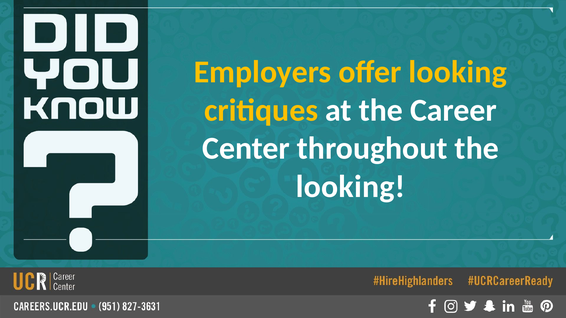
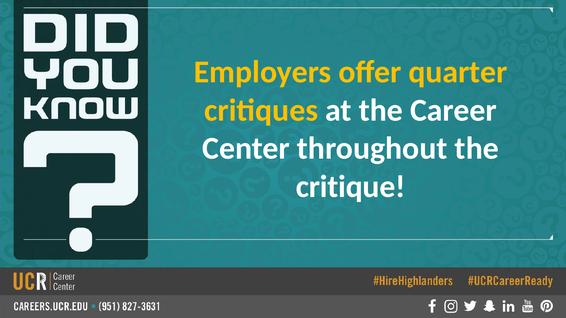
offer looking: looking -> quarter (458, 72)
looking: looking -> critique (351, 187)
